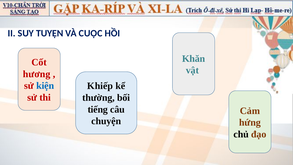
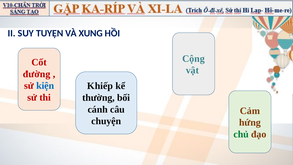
CUỘC: CUỘC -> XUNG (91, 33)
Khăn: Khăn -> Cộng (194, 59)
hương: hương -> đường (37, 74)
tiếng: tiếng -> cánh (98, 109)
chủ colour: black -> green (241, 134)
